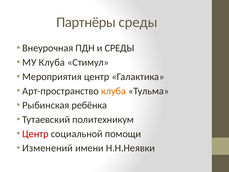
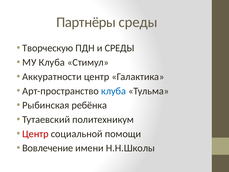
Внеурочная: Внеурочная -> Творческую (48, 48)
Мероприятия: Мероприятия -> Аккуратности (52, 77)
клуба colour: orange -> blue (114, 91)
Изменений: Изменений -> Вовлечение (48, 148)
Н.Н.Неявки: Н.Н.Неявки -> Н.Н.Школы (130, 148)
